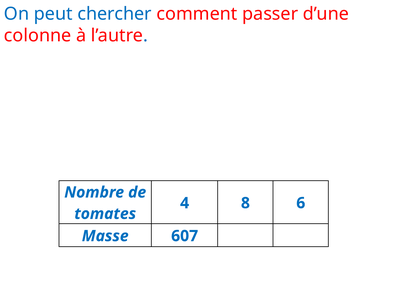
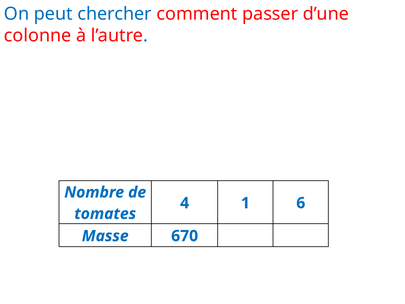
8: 8 -> 1 (245, 203)
607: 607 -> 670 (185, 236)
